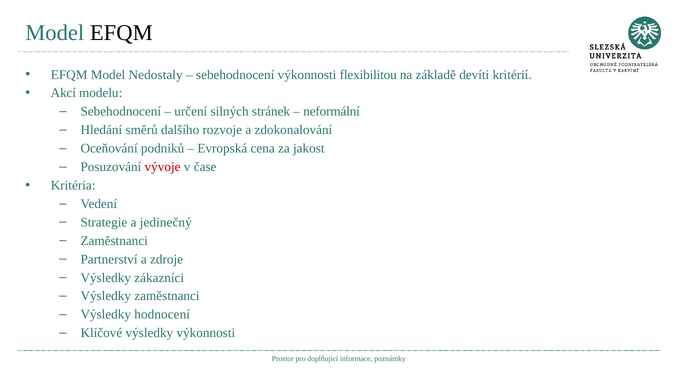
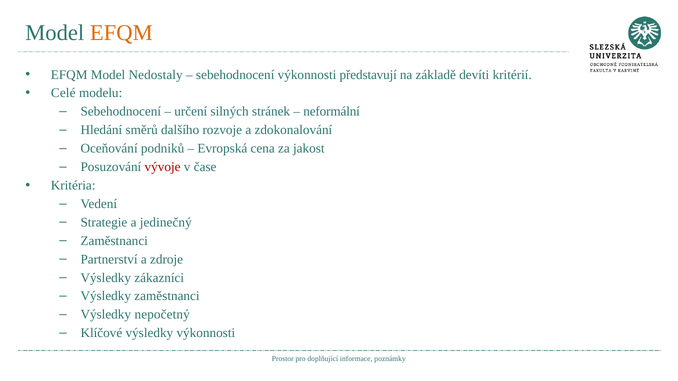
EFQM colour: black -> orange (121, 33)
flexibilitou: flexibilitou -> představují (368, 75)
Akcí: Akcí -> Celé (63, 93)
hodnocení: hodnocení -> nepočetný (162, 315)
